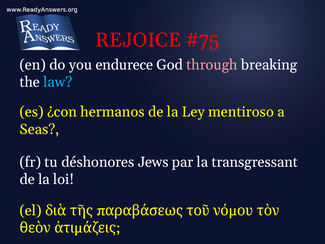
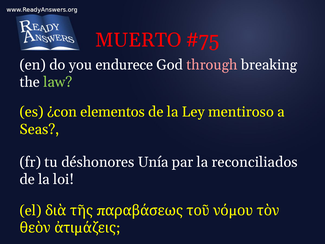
REJOICE: REJOICE -> MUERTO (138, 40)
law colour: light blue -> light green (58, 82)
hermanos: hermanos -> elementos (113, 112)
Jews: Jews -> Unía (153, 162)
transgressant: transgressant -> reconciliados (255, 162)
